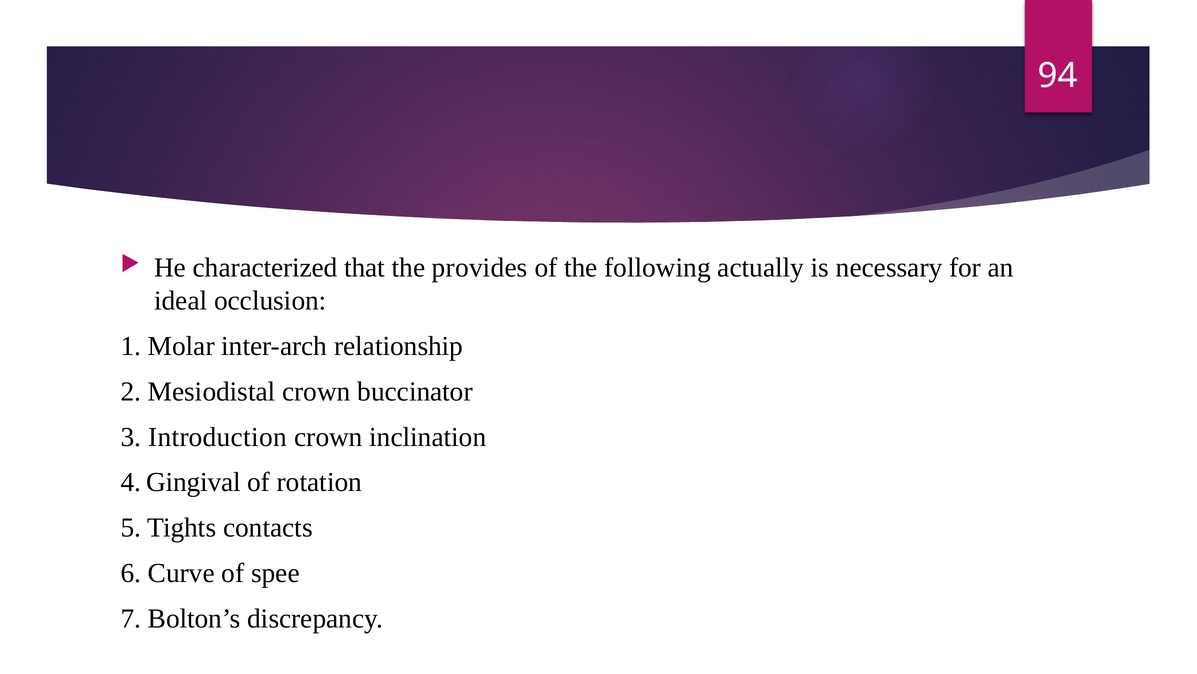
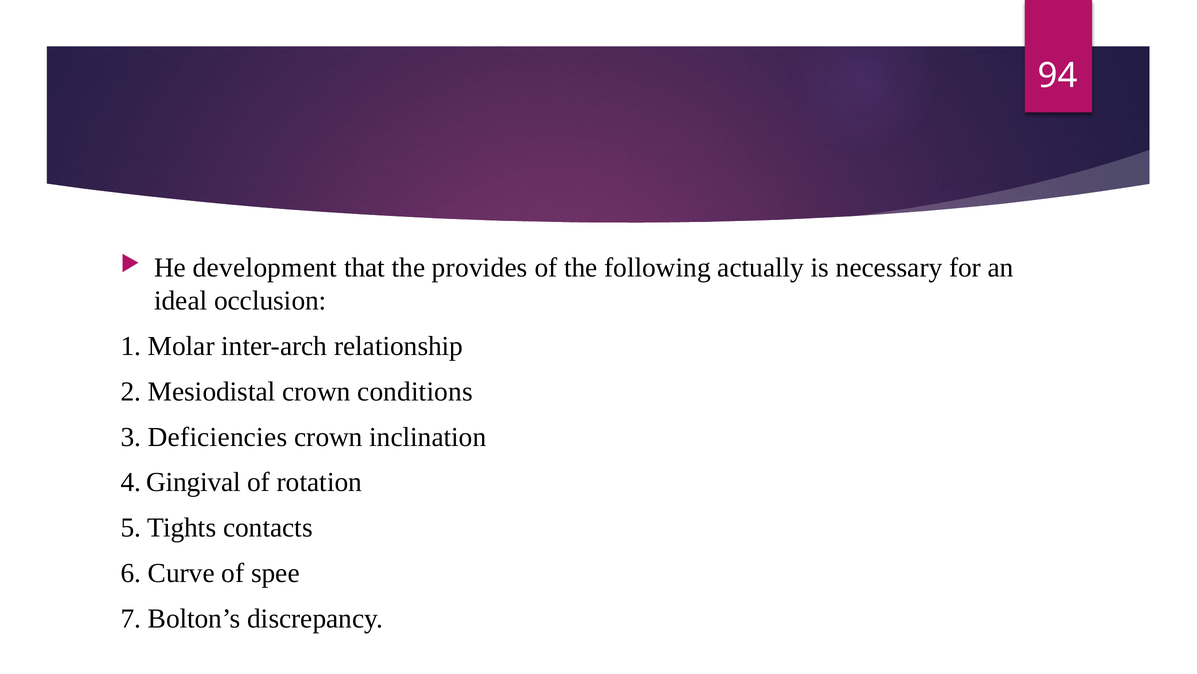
characterized: characterized -> development (265, 267)
buccinator: buccinator -> conditions (415, 391)
Introduction: Introduction -> Deficiencies (218, 437)
